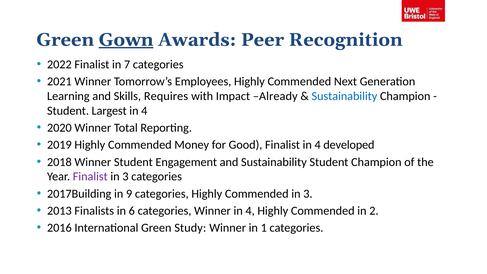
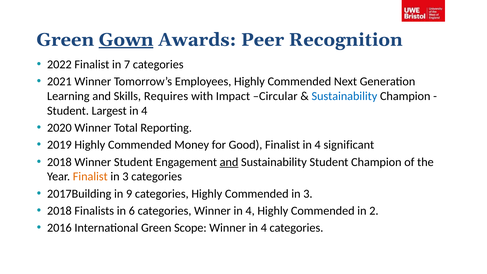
Already: Already -> Circular (275, 96)
developed: developed -> significant (349, 145)
and underline: none -> present (229, 162)
Finalist colour: purple -> orange (90, 177)
2013: 2013 -> 2018 (59, 211)
Study: Study -> Scope (190, 228)
1: 1 -> 4 (264, 228)
